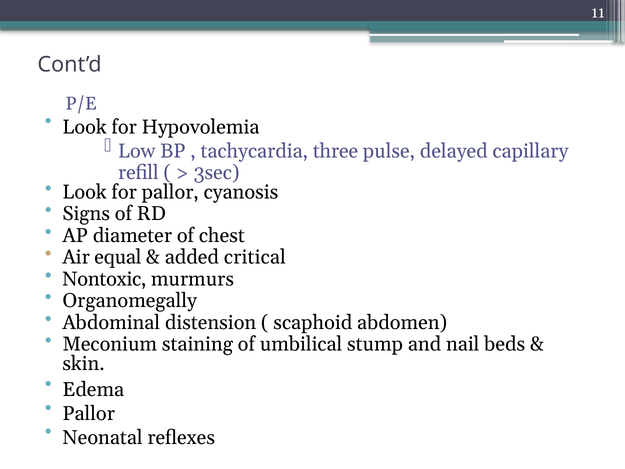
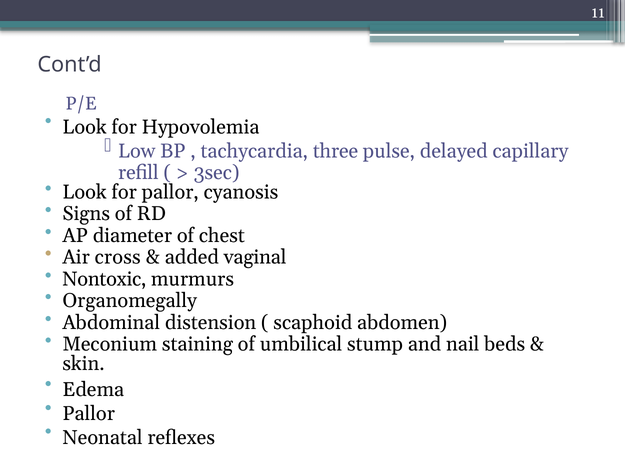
equal: equal -> cross (118, 257)
critical: critical -> vaginal (255, 257)
